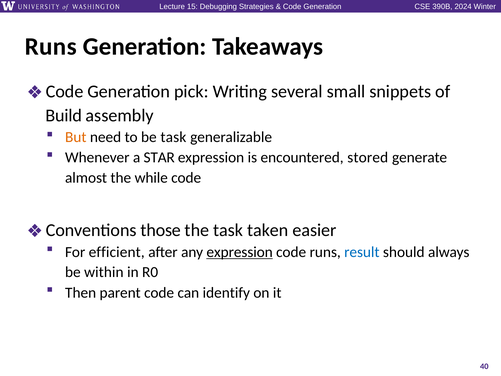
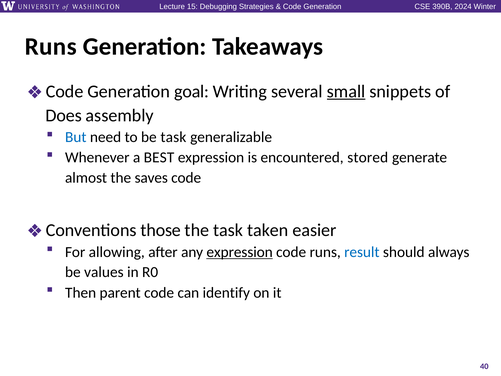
pick: pick -> goal (192, 91)
small underline: none -> present (346, 91)
Build: Build -> Does (64, 115)
But colour: orange -> blue (76, 137)
STAR: STAR -> BEST (159, 157)
while: while -> saves (151, 178)
efficient: efficient -> allowing (117, 252)
within: within -> values (104, 272)
